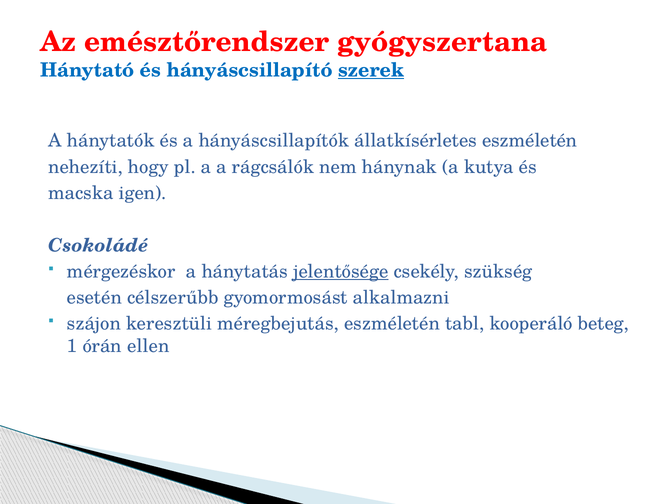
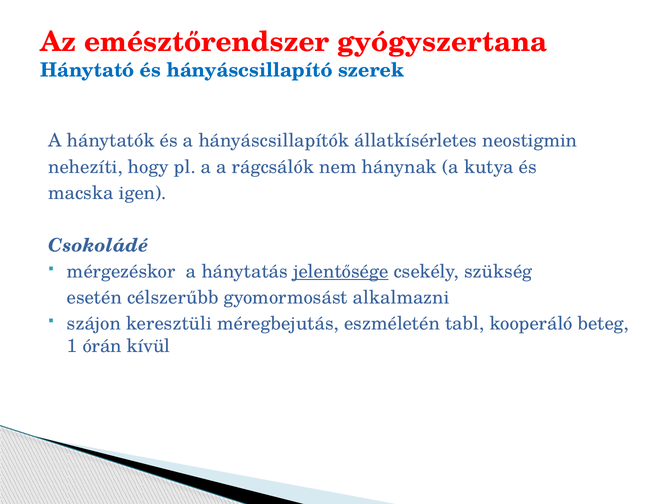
szerek underline: present -> none (371, 70)
állatkísérletes eszméletén: eszméletén -> neostigmin (530, 141)
ellen: ellen -> kívül (149, 346)
